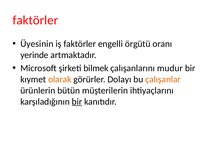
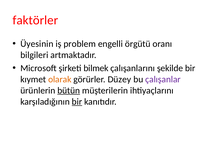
iş faktörler: faktörler -> problem (80, 44)
yerinde: yerinde -> bilgileri (34, 55)
mudur: mudur -> şekilde (170, 68)
Dolayı: Dolayı -> Düzey (119, 79)
çalışanlar colour: orange -> purple (163, 79)
bütün underline: none -> present (69, 90)
